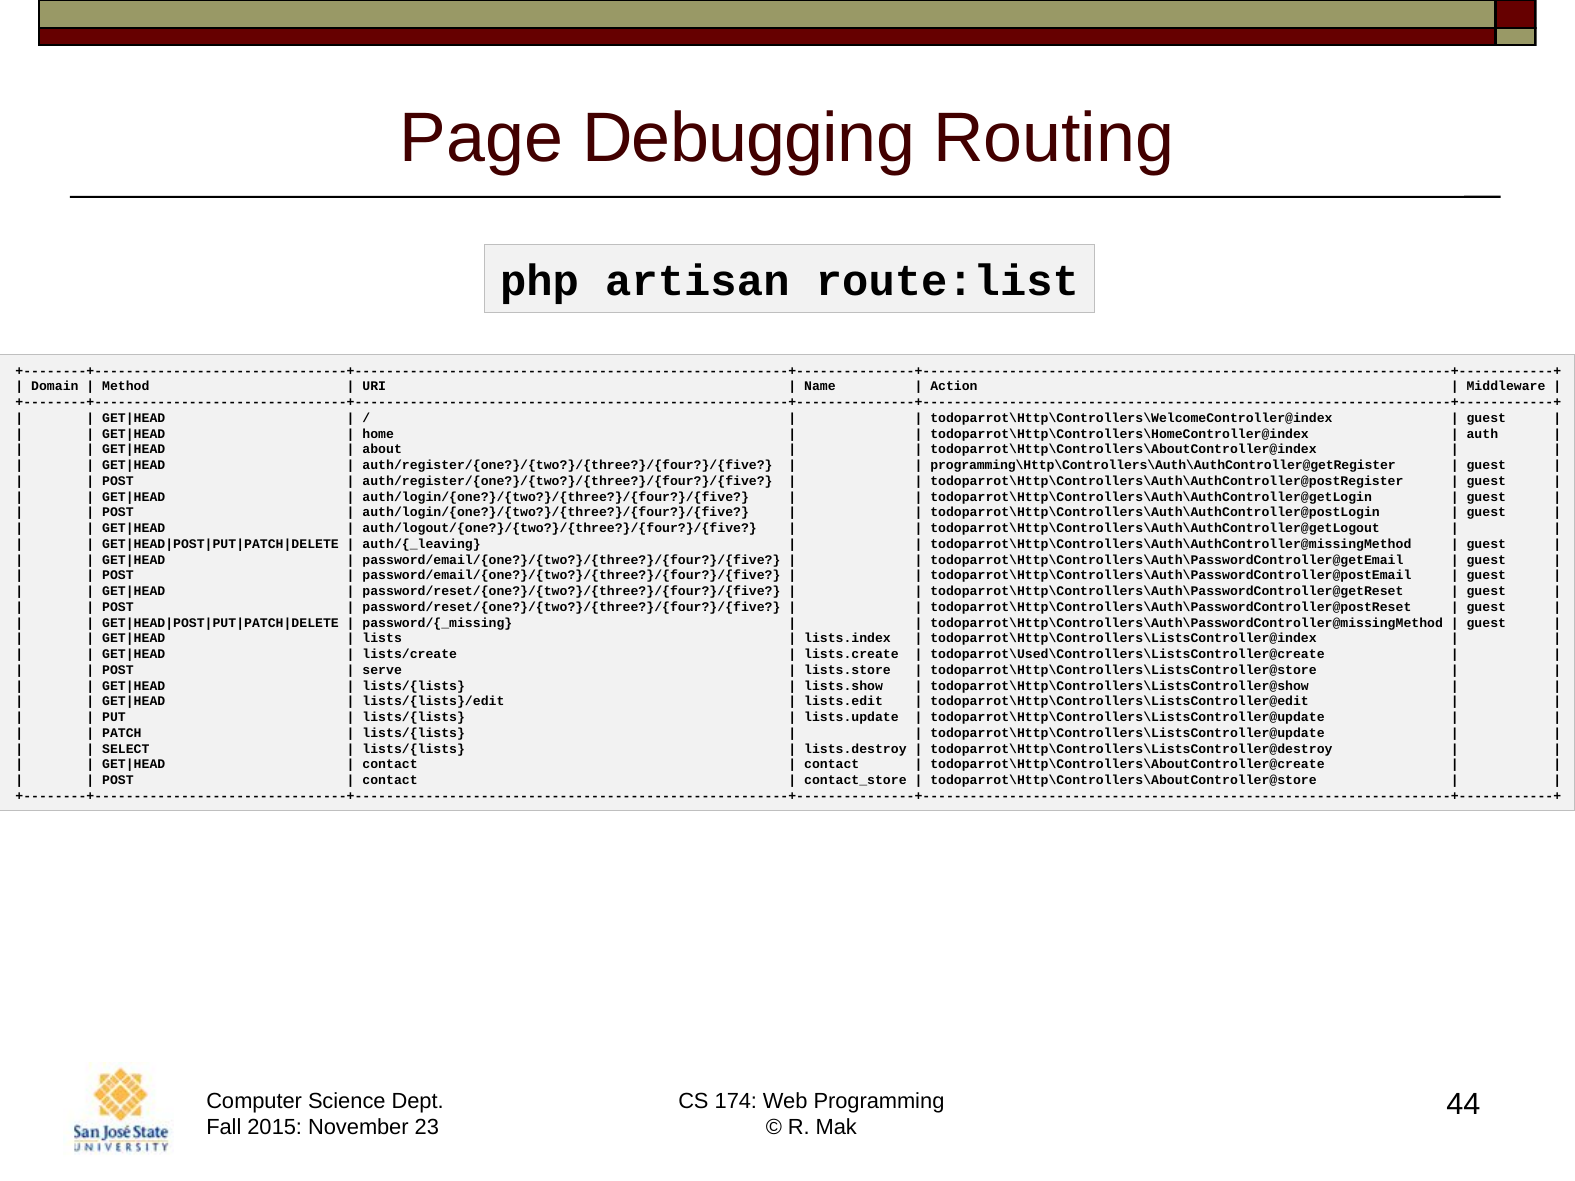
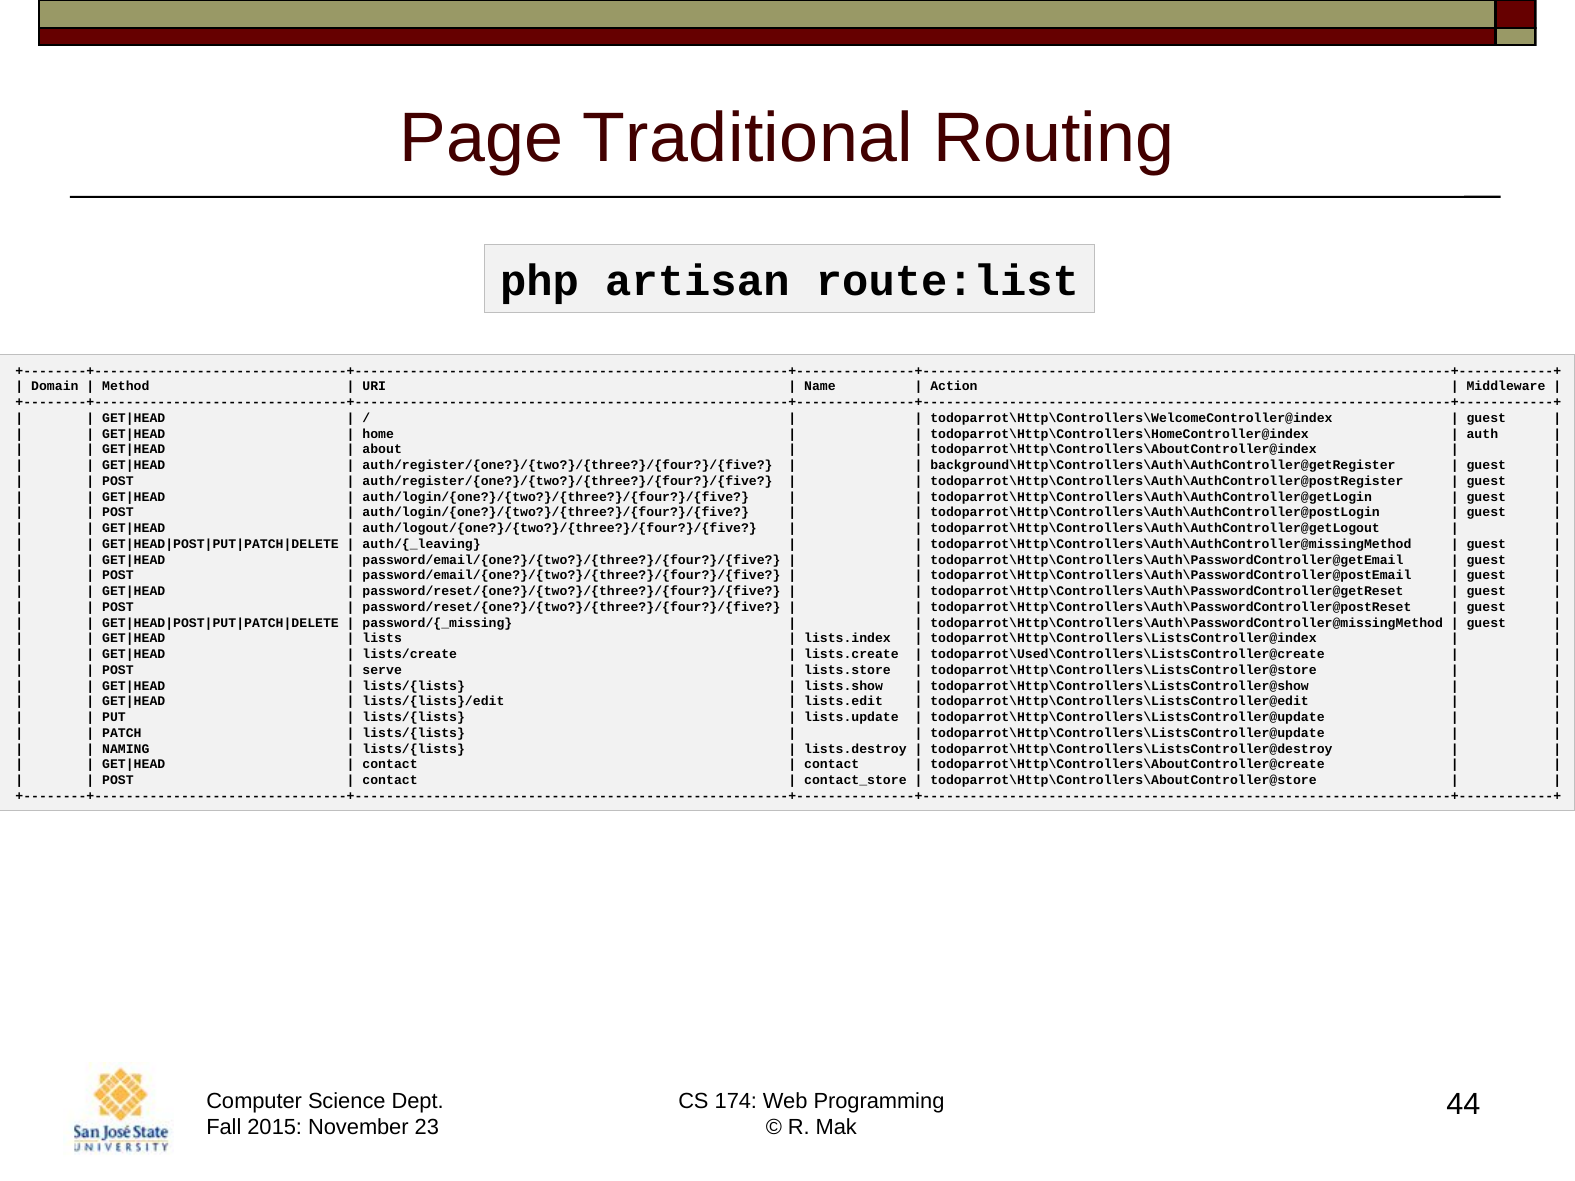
Debugging: Debugging -> Traditional (748, 139)
programming\Http\Controllers\Auth\AuthController@getRegister: programming\Http\Controllers\Auth\AuthController@getRegister -> background\Http\Controllers\Auth\AuthController@getRegister (1163, 465)
SELECT: SELECT -> NAMING (126, 749)
